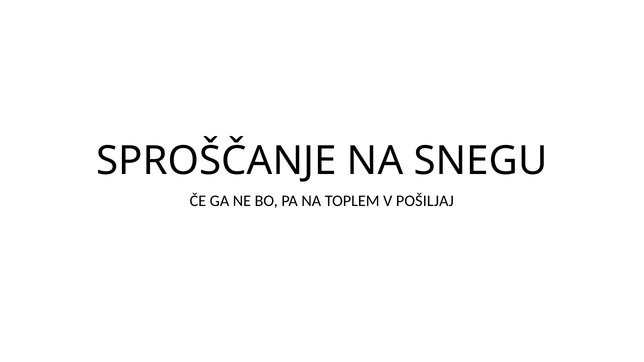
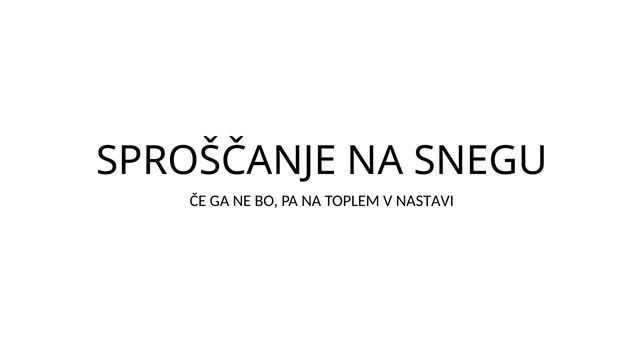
POŠILJAJ: POŠILJAJ -> NASTAVI (425, 201)
